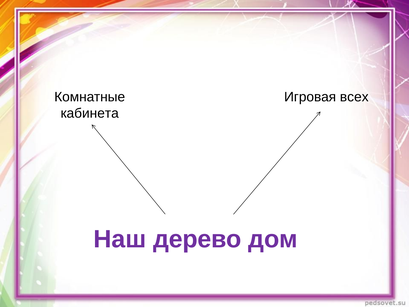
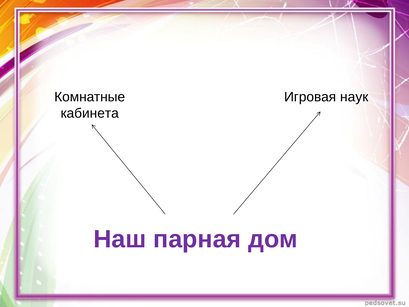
всех: всех -> наук (354, 97)
дерево: дерево -> парная (197, 239)
